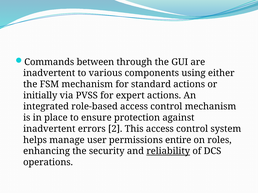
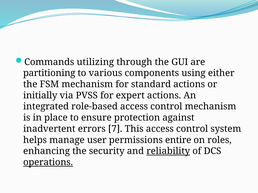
between: between -> utilizing (95, 62)
inadvertent: inadvertent -> partitioning (49, 73)
2: 2 -> 7 (115, 129)
operations underline: none -> present (48, 163)
